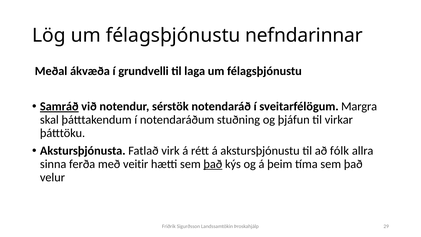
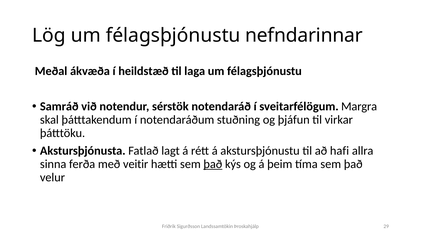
grundvelli: grundvelli -> heildstæð (143, 71)
Samráð underline: present -> none (59, 106)
virk: virk -> lagt (171, 151)
fólk: fólk -> hafi (340, 151)
